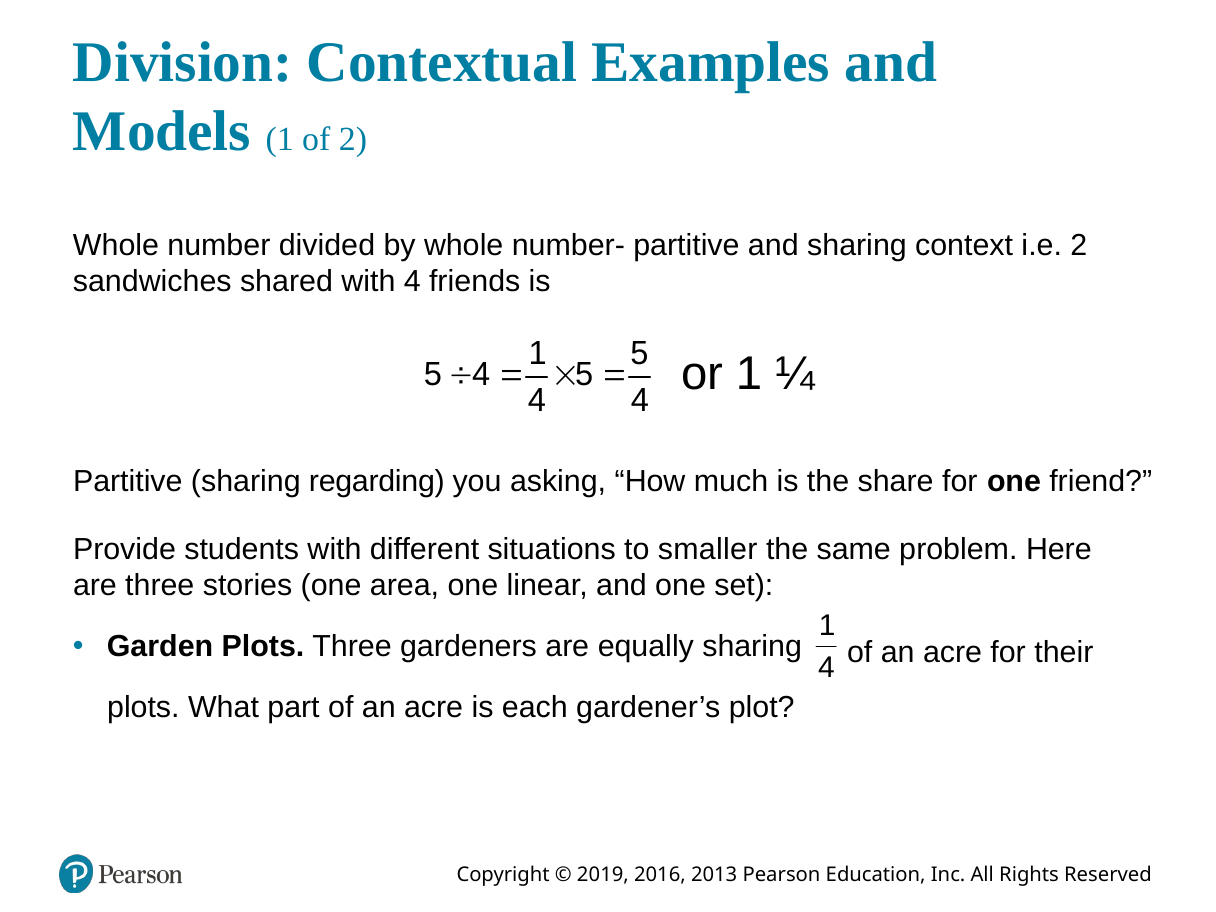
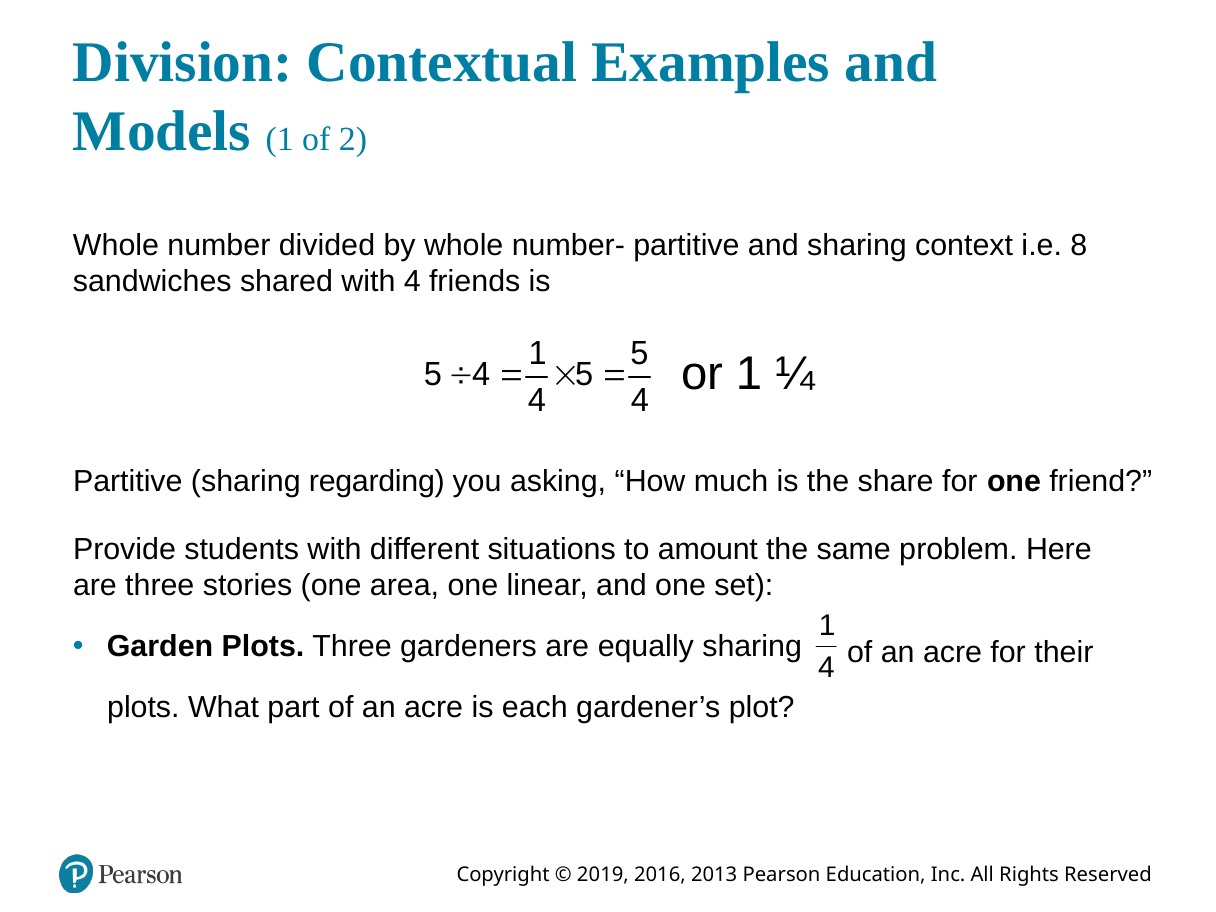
i.e 2: 2 -> 8 (1079, 245)
smaller: smaller -> amount (708, 549)
